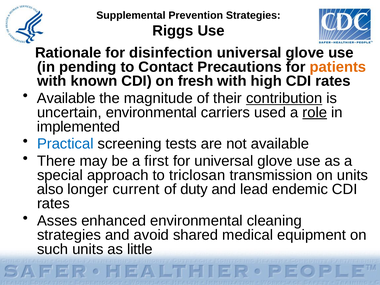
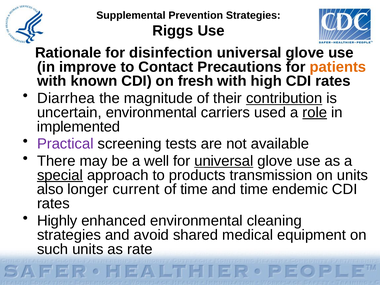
pending: pending -> improve (88, 67)
Available: Available -> Diarrhea (66, 98)
Practical colour: blue -> purple (65, 144)
first: first -> well (157, 161)
universal underline: none -> present (224, 161)
special underline: none -> present (60, 175)
triclosan: triclosan -> products (197, 175)
of duty: duty -> time (194, 189)
and lead: lead -> time (254, 189)
Asses: Asses -> Highly (57, 221)
little: little -> rate (140, 249)
